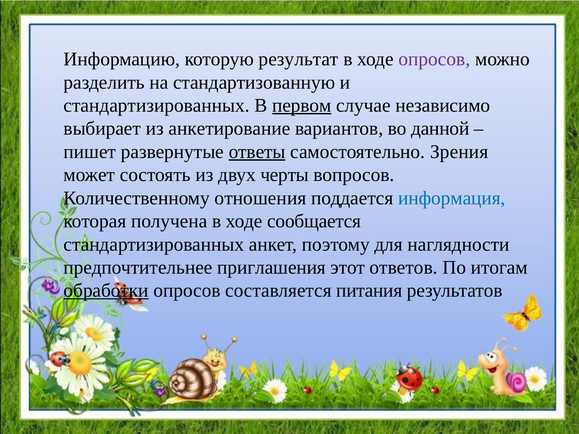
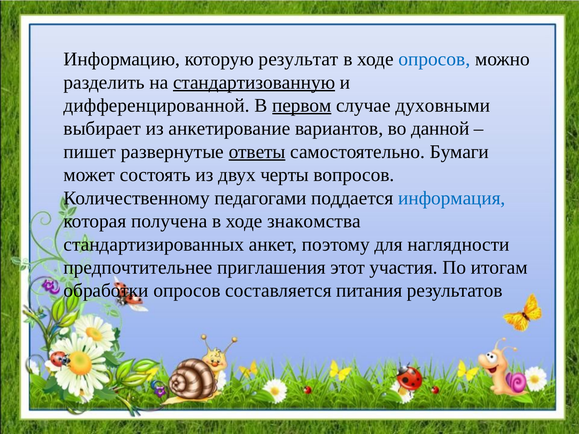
опросов colour: purple -> blue (434, 59)
стандартизованную underline: none -> present (254, 82)
стандартизированных: стандартизированных -> дифференцированной (157, 106)
независимо: независимо -> духовными (443, 106)
Зрения: Зрения -> Бумаги (459, 152)
отношения: отношения -> педагогами (261, 198)
сообщается: сообщается -> знакомства (314, 221)
ответов: ответов -> участия (404, 268)
обработки underline: present -> none (106, 291)
